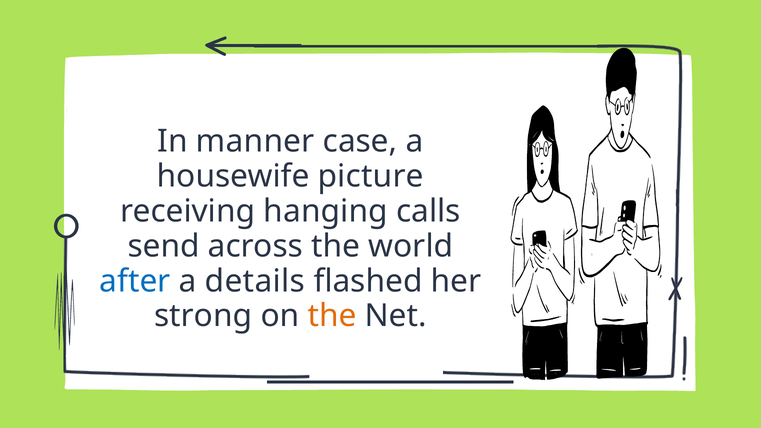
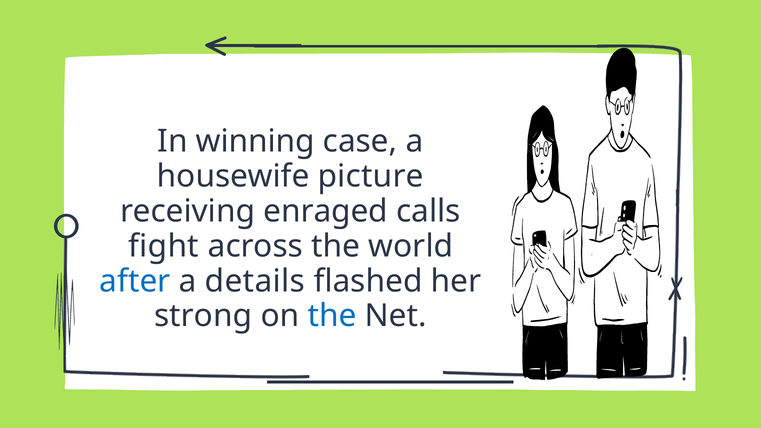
manner: manner -> winning (255, 142)
hanging: hanging -> enraged (326, 211)
send: send -> fight (163, 246)
the colour: orange -> blue (332, 316)
